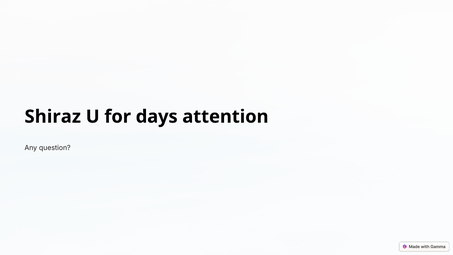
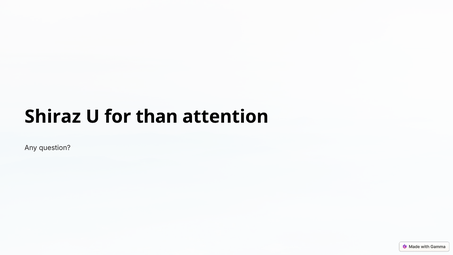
days: days -> than (157, 117)
